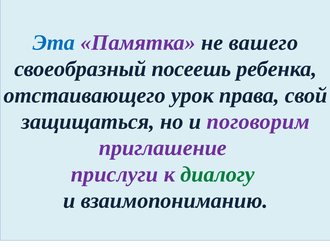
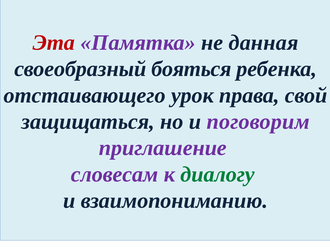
Эта colour: blue -> red (54, 43)
вашего: вашего -> данная (264, 43)
посеешь: посеешь -> бояться (191, 69)
прислуги: прислуги -> словесам (115, 175)
